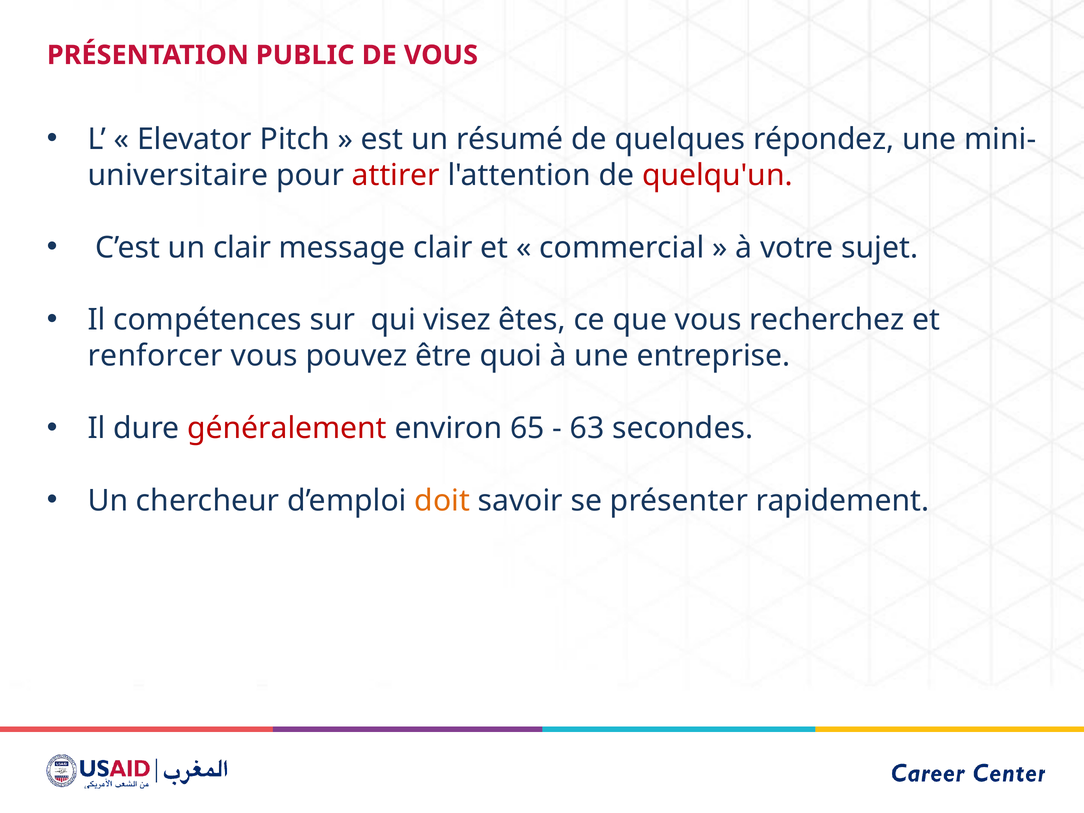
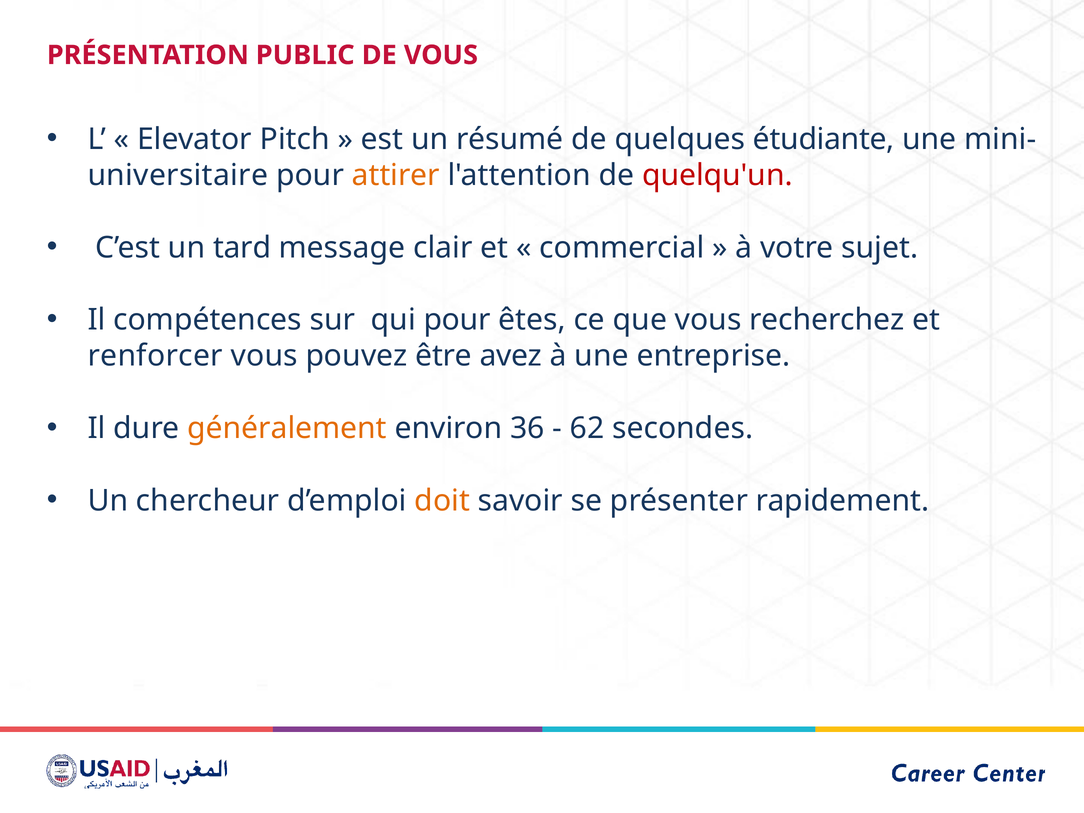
répondez: répondez -> étudiante (824, 139)
attirer colour: red -> orange (396, 175)
un clair: clair -> tard (242, 248)
qui visez: visez -> pour (457, 320)
quoi: quoi -> avez (511, 356)
généralement colour: red -> orange (287, 428)
65: 65 -> 36 (527, 428)
63: 63 -> 62 (587, 428)
